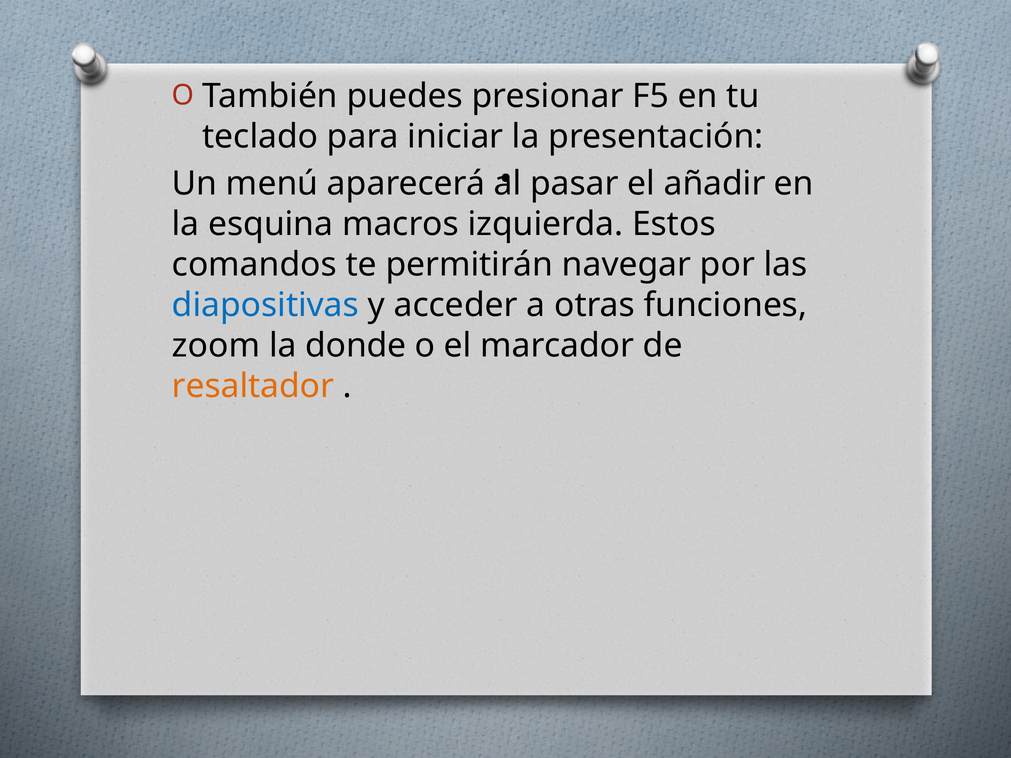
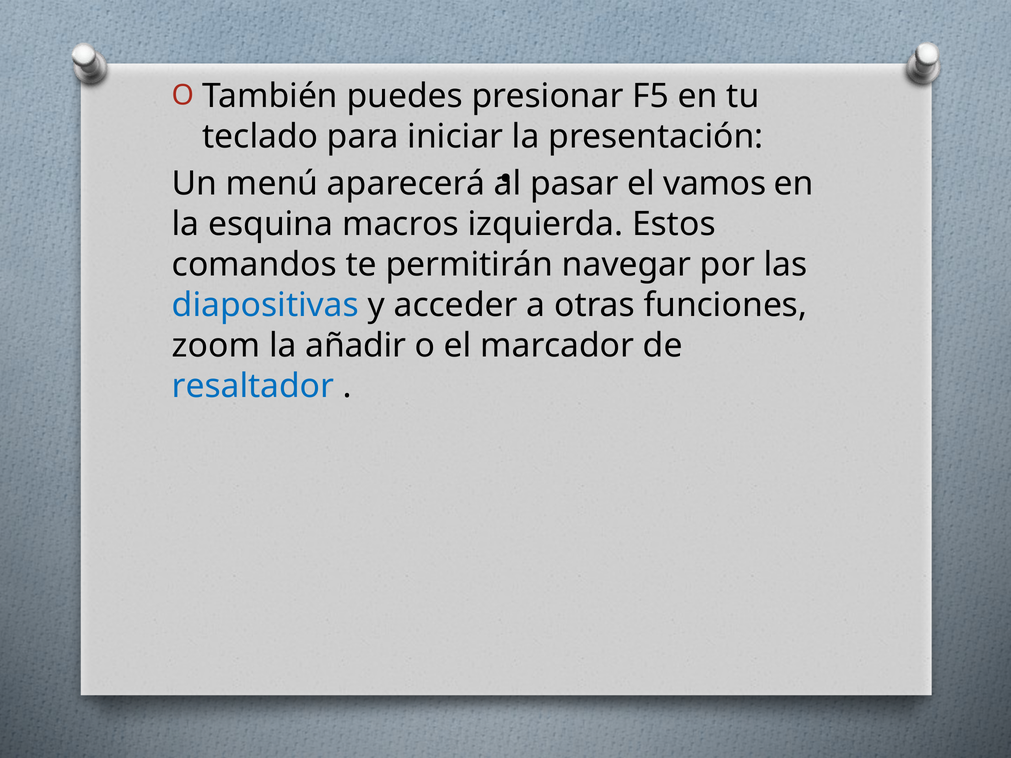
añadir: añadir -> vamos (715, 184)
donde: donde -> añadir (356, 346)
resaltador colour: orange -> blue (253, 386)
